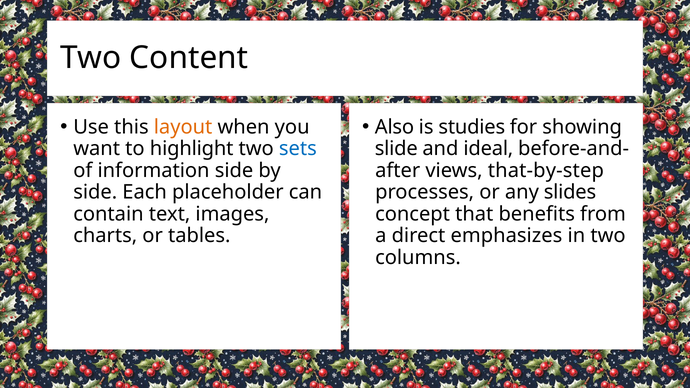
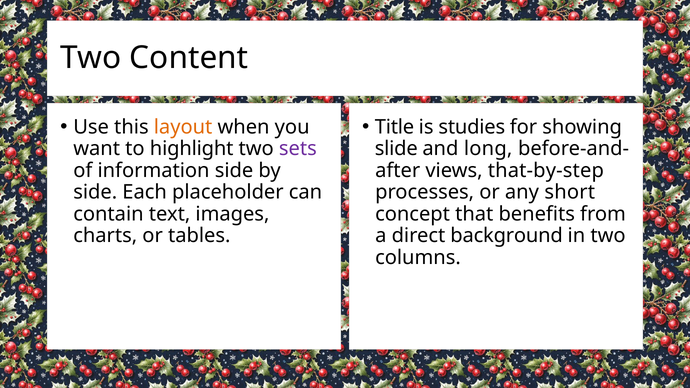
Also: Also -> Title (394, 127)
sets colour: blue -> purple (298, 149)
ideal: ideal -> long (488, 149)
slides: slides -> short (570, 192)
emphasizes: emphasizes -> background (507, 236)
